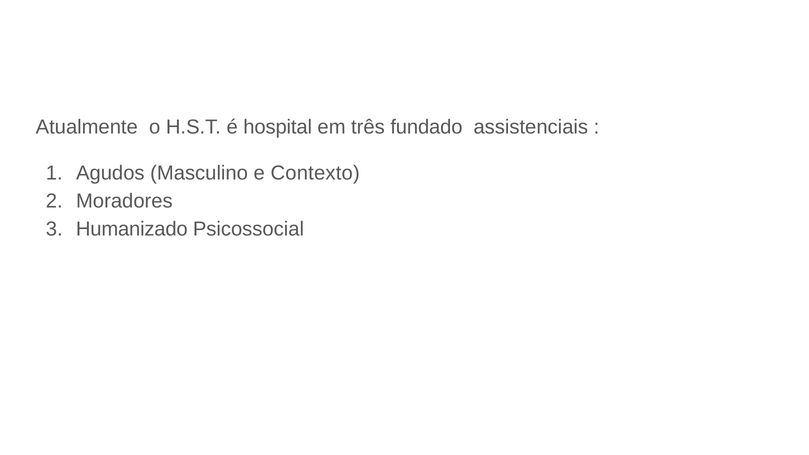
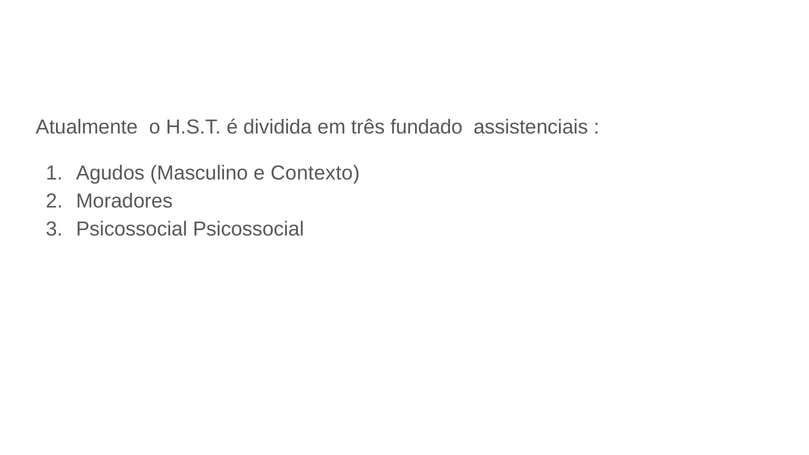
hospital: hospital -> dividida (278, 127)
Humanizado: Humanizado -> Psicossocial (132, 229)
